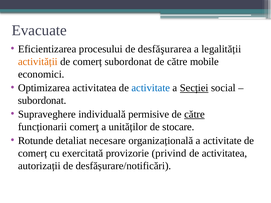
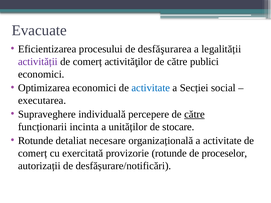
activității colour: orange -> purple (38, 62)
comerț subordonat: subordonat -> activităţilor (128, 62)
mobile: mobile -> publici (204, 62)
Optimizarea activitatea: activitatea -> economici (94, 88)
Secției underline: present -> none (194, 88)
subordonat: subordonat -> executarea (42, 101)
permisive: permisive -> percepere (149, 114)
comerţ: comerţ -> incinta (84, 127)
provizorie privind: privind -> rotunde (169, 153)
de activitatea: activitatea -> proceselor (224, 153)
